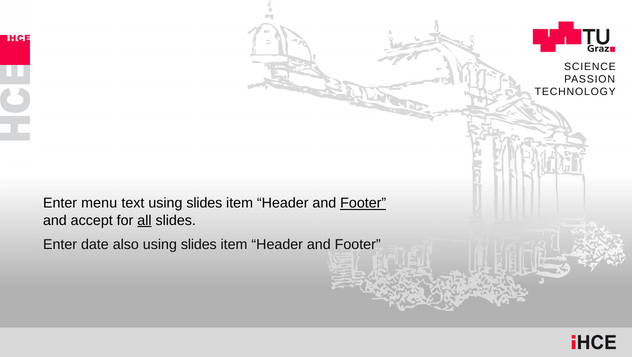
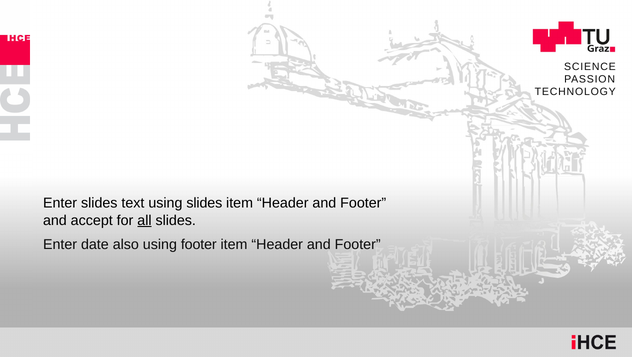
Enter menu: menu -> slides (99, 203)
Footer underline: present -> none (363, 203)
also using slides: slides -> footer (199, 245)
